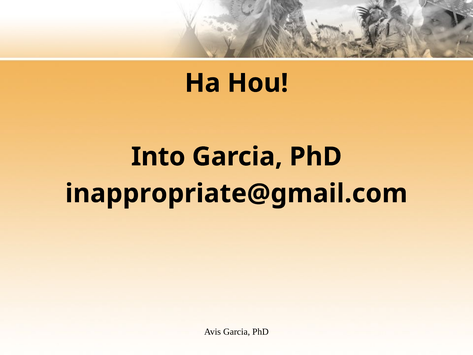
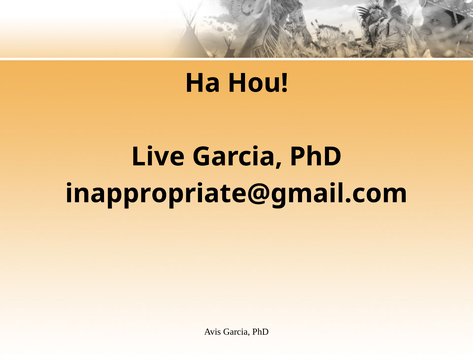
Into: Into -> Live (158, 157)
